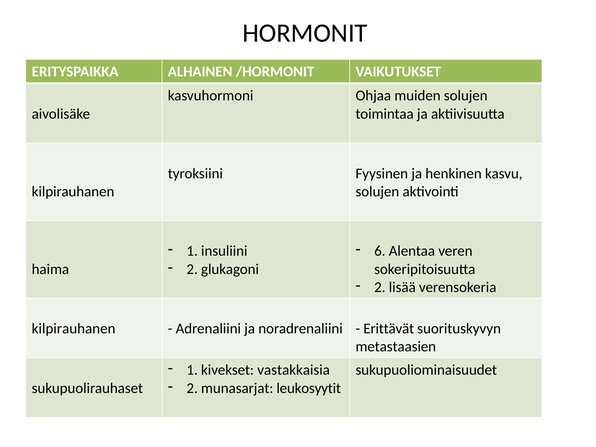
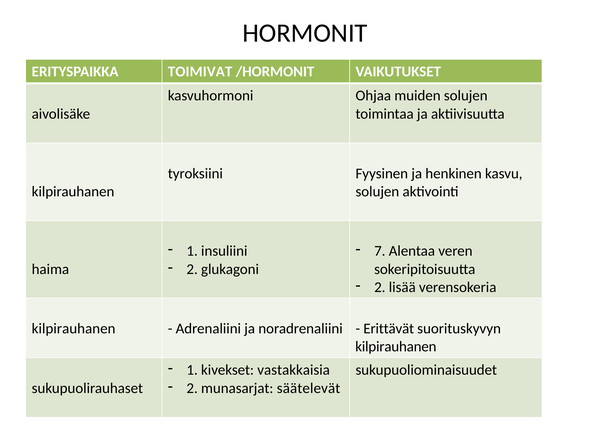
ALHAINEN: ALHAINEN -> TOIMIVAT (200, 71)
6: 6 -> 7 (380, 251)
metastaasien: metastaasien -> kilpirauhanen (396, 347)
leukosyytit: leukosyytit -> säätelevät (309, 388)
